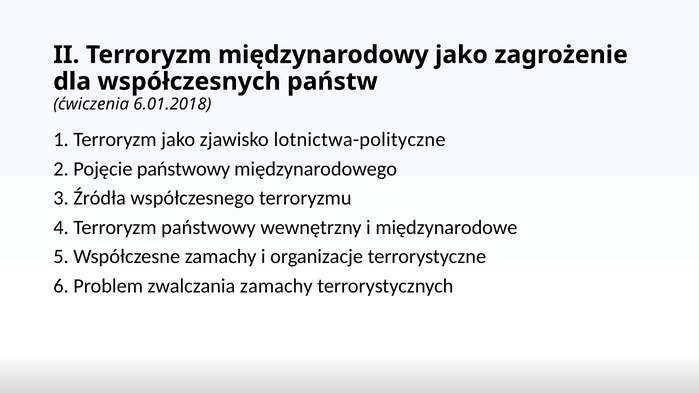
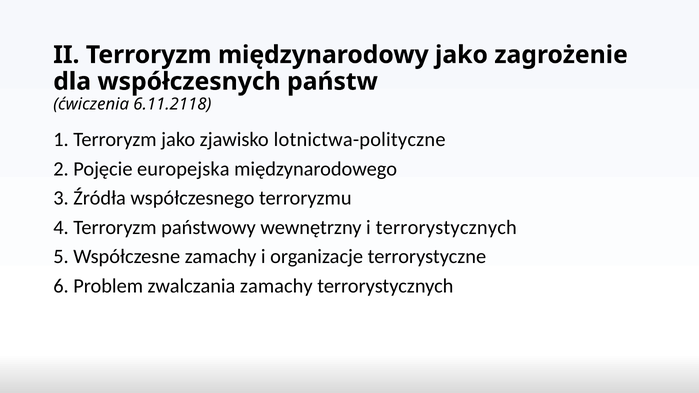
6.01.2018: 6.01.2018 -> 6.11.2118 (172, 104)
Pojęcie państwowy: państwowy -> europejska (183, 169)
i międzynarodowe: międzynarodowe -> terrorystycznych (446, 228)
